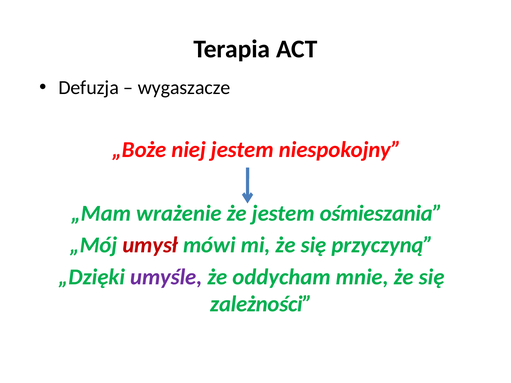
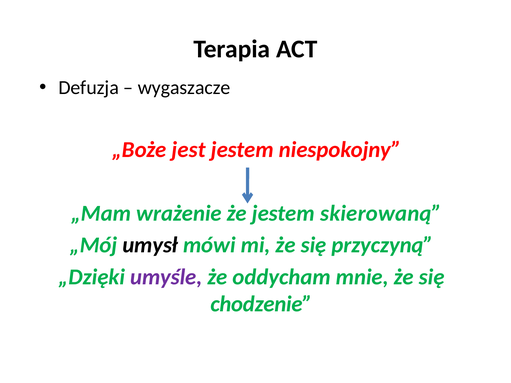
niej: niej -> jest (189, 150)
ośmieszania: ośmieszania -> skierowaną (381, 213)
umysł colour: red -> black (150, 245)
zależności: zależności -> chodzenie (261, 304)
